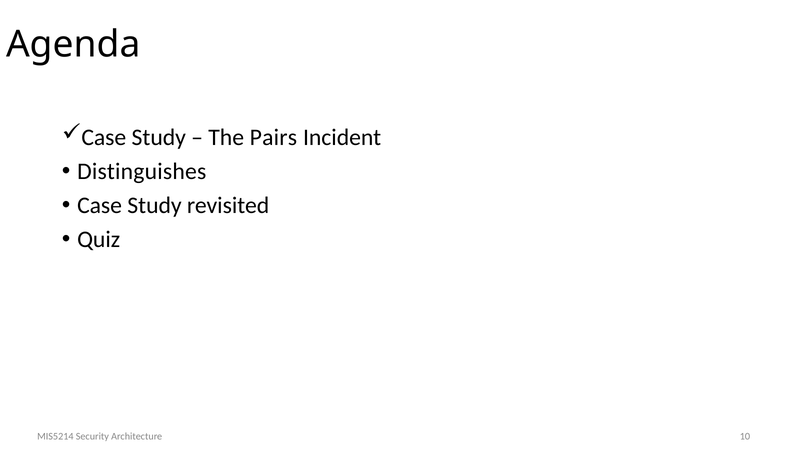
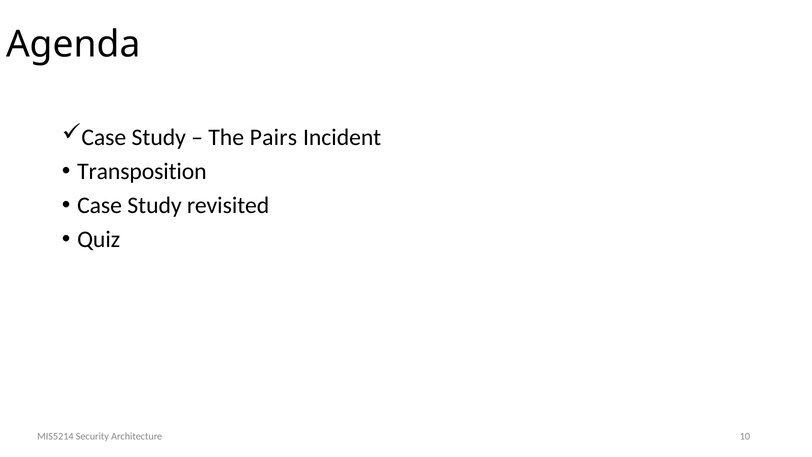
Distinguishes: Distinguishes -> Transposition (142, 171)
